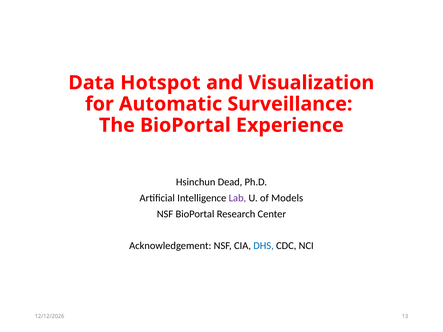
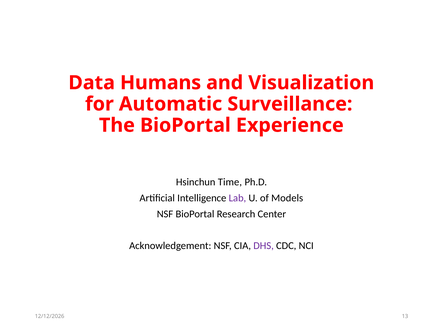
Hotspot: Hotspot -> Humans (161, 83)
Dead: Dead -> Time (230, 182)
DHS colour: blue -> purple (264, 246)
